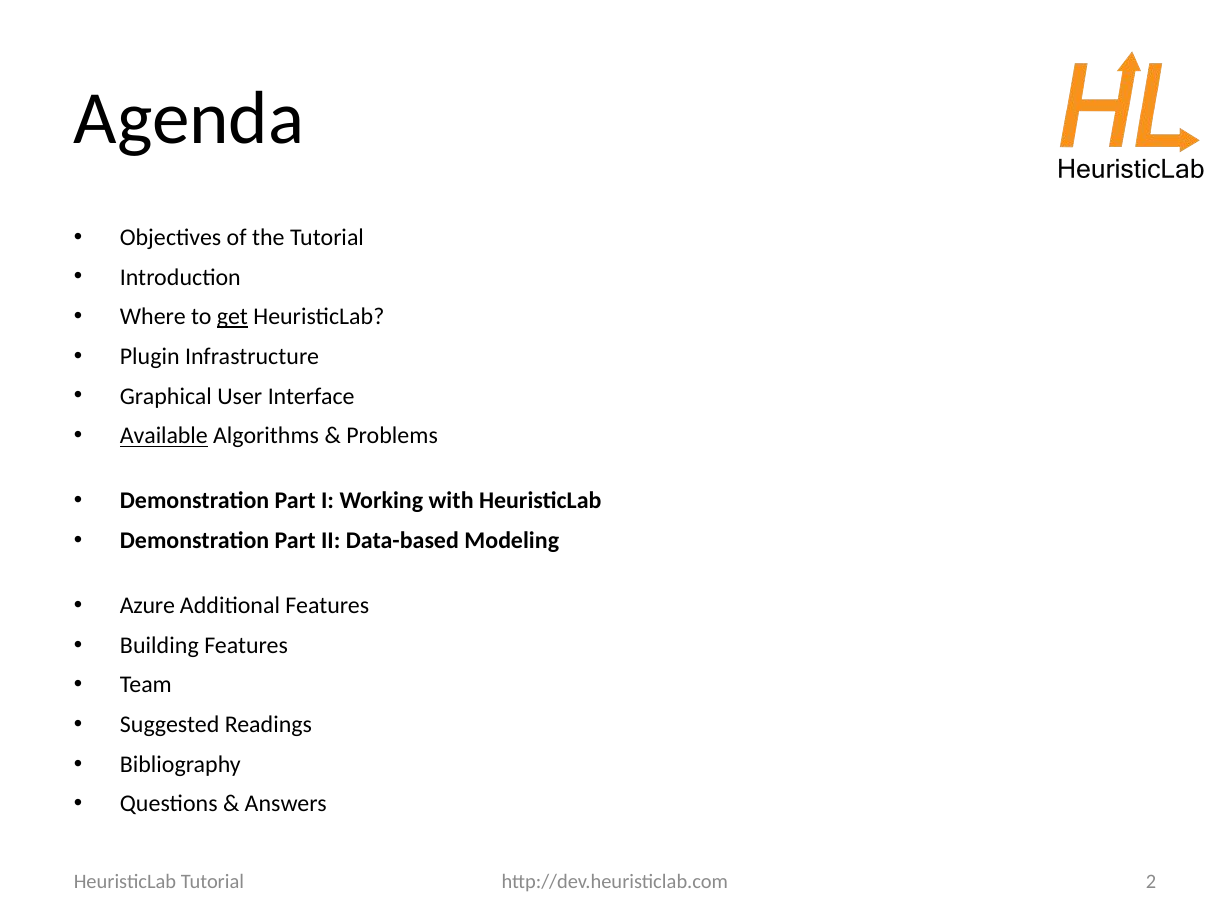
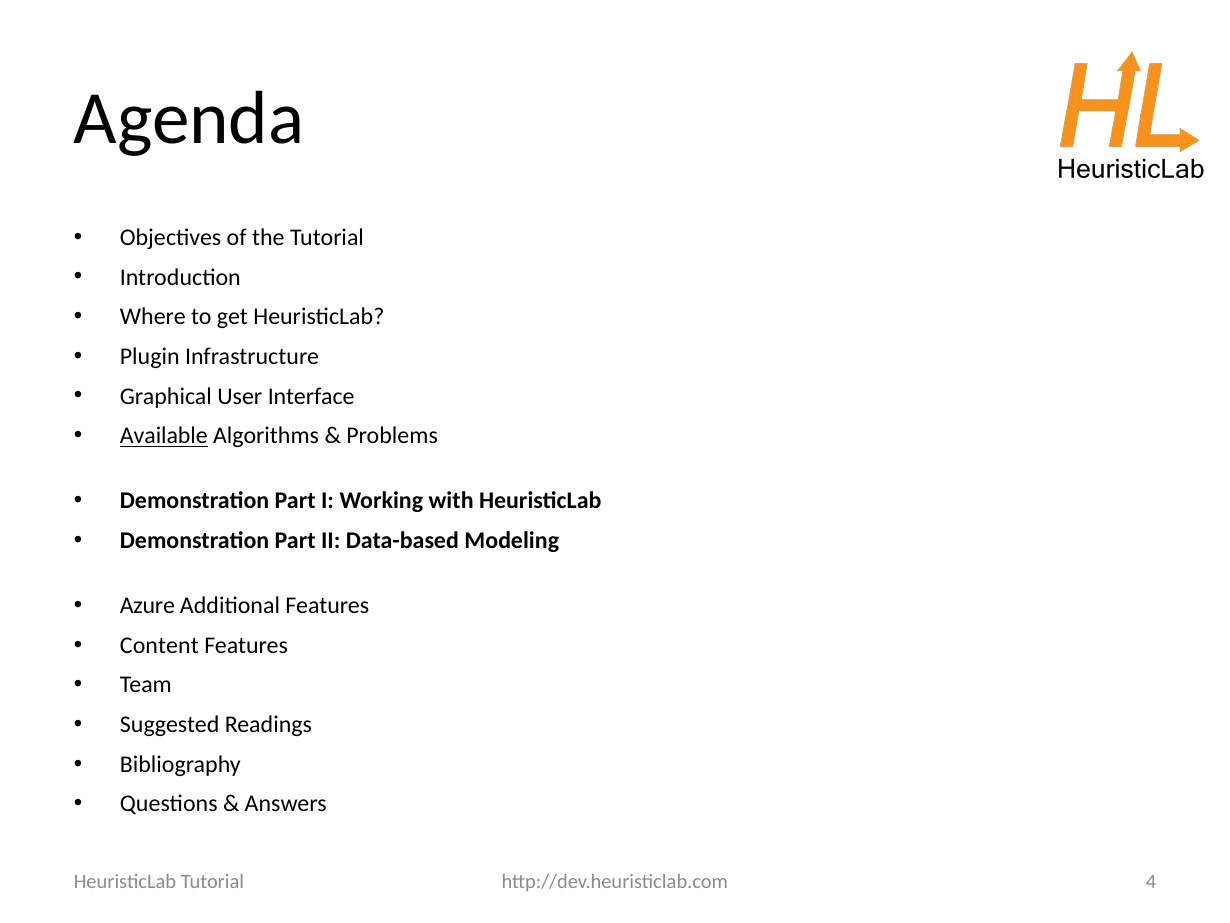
get underline: present -> none (232, 317)
Building: Building -> Content (159, 645)
2: 2 -> 4 (1151, 881)
